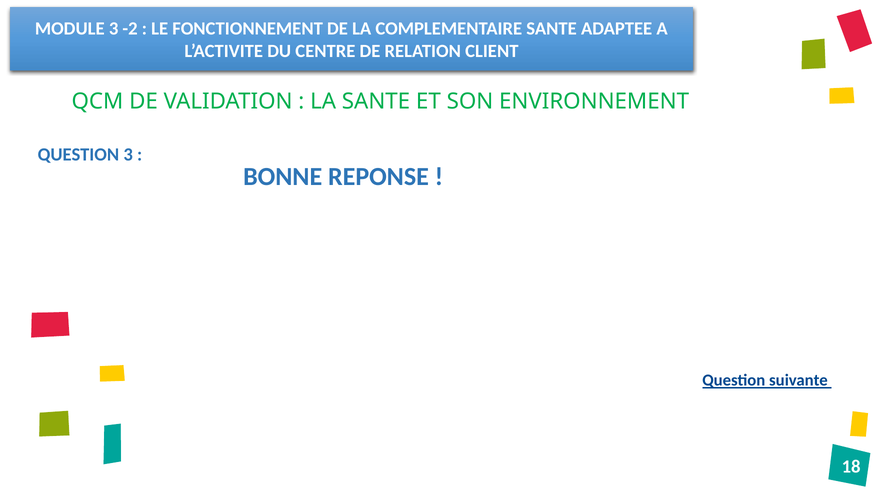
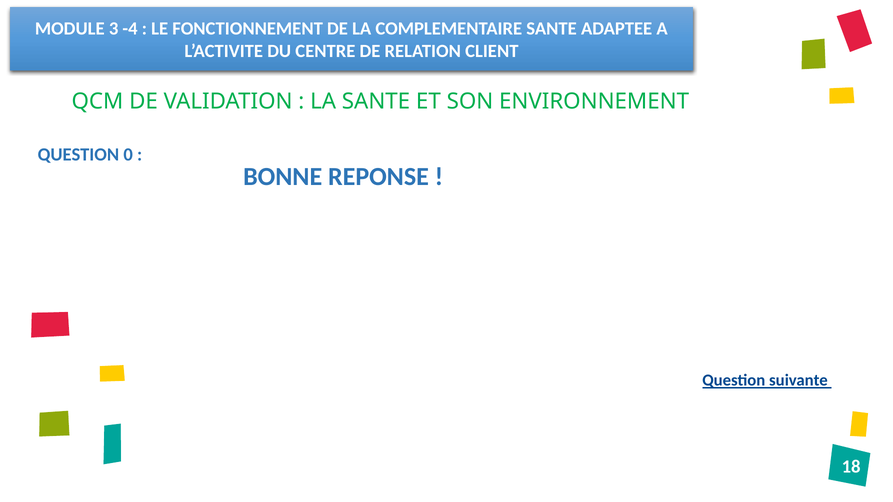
-2: -2 -> -4 (130, 29)
QUESTION 3: 3 -> 0 (128, 155)
